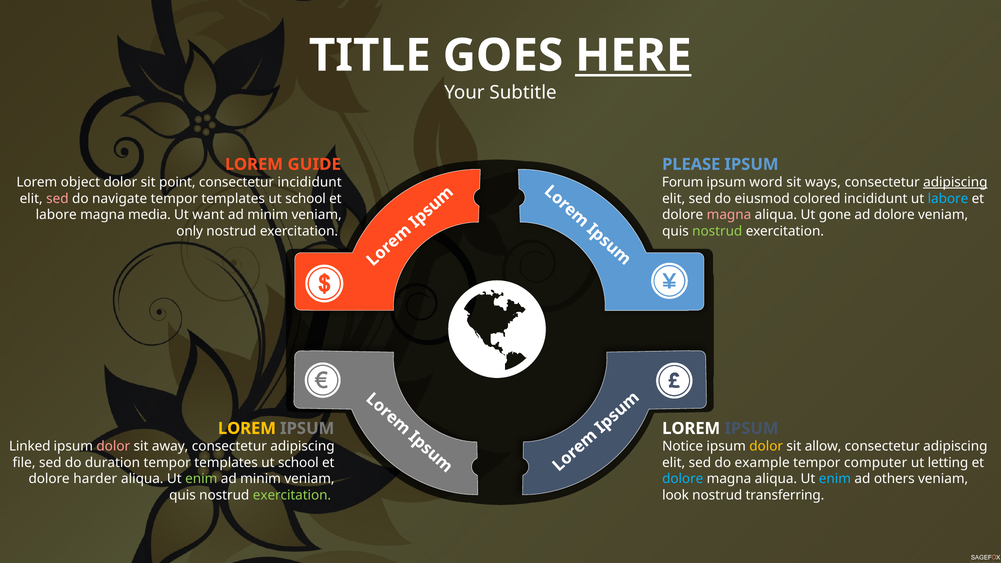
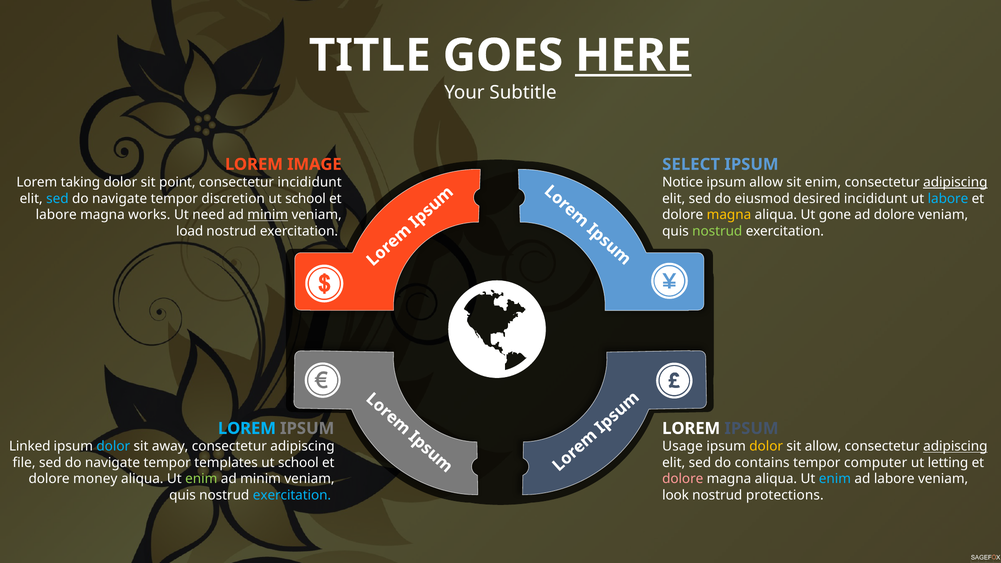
GUIDE: GUIDE -> IMAGE (314, 164)
PLEASE: PLEASE -> SELECT (691, 164)
object: object -> taking (80, 182)
Forum: Forum -> Notice (683, 182)
ipsum word: word -> allow (766, 182)
sit ways: ways -> enim (823, 182)
sed colour: pink -> light blue (57, 199)
templates: templates -> discretion (233, 199)
colored: colored -> desired (817, 199)
media: media -> works (149, 215)
want: want -> need (208, 215)
minim underline: none -> present (268, 215)
magna colour: pink -> yellow (729, 215)
only: only -> load (190, 231)
LOREM colour: yellow -> light blue (247, 428)
dolor colour: pink -> light blue (113, 446)
Notice: Notice -> Usage (683, 446)
adipiscing underline: none -> present (955, 446)
duration: duration -> navigate (113, 463)
example: example -> contains (762, 463)
harder: harder -> money (95, 479)
dolore colour: light blue -> pink (683, 479)
ad others: others -> labore (894, 479)
exercitation colour: light green -> light blue (292, 495)
transferring: transferring -> protections (785, 495)
